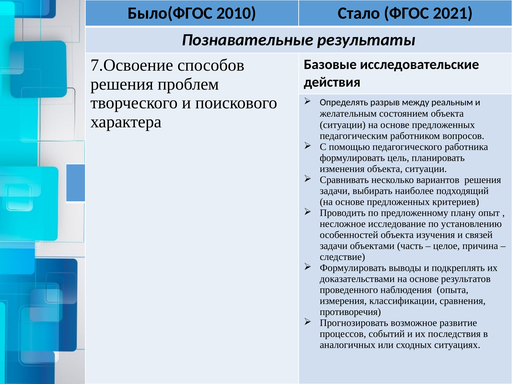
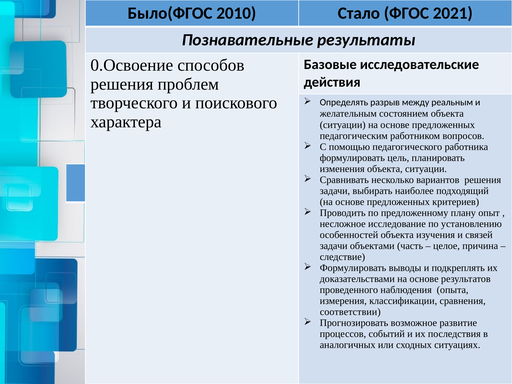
7.Освоение: 7.Освоение -> 0.Освоение (132, 65)
противоречия: противоречия -> соответствии (350, 312)
